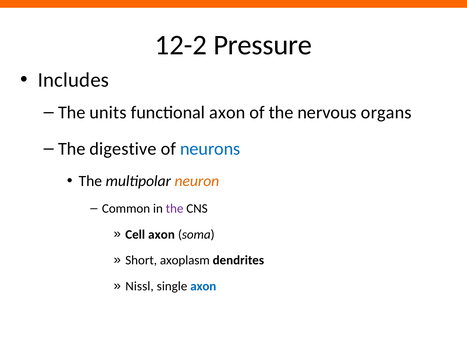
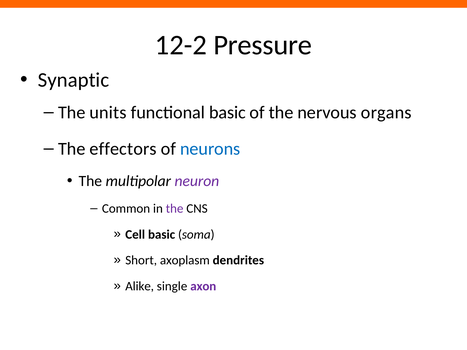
Includes: Includes -> Synaptic (73, 80)
functional axon: axon -> basic (227, 112)
digestive: digestive -> effectors (123, 149)
neuron colour: orange -> purple (197, 181)
Cell axon: axon -> basic (162, 235)
Nissl: Nissl -> Alike (140, 286)
axon colour: blue -> purple (203, 286)
